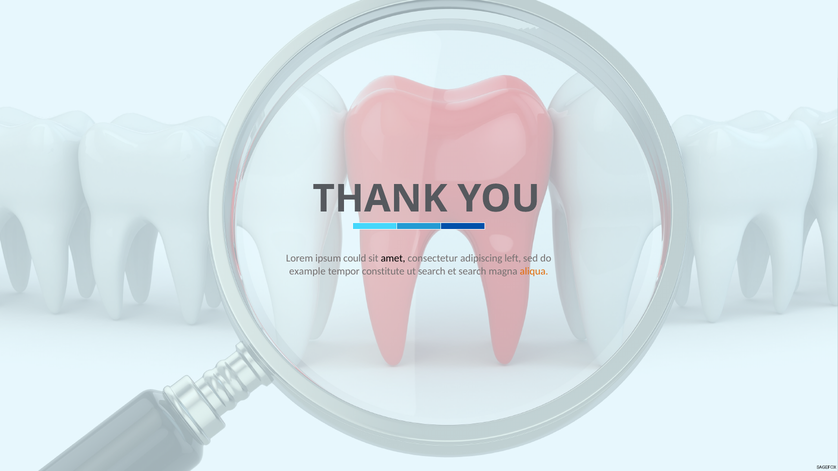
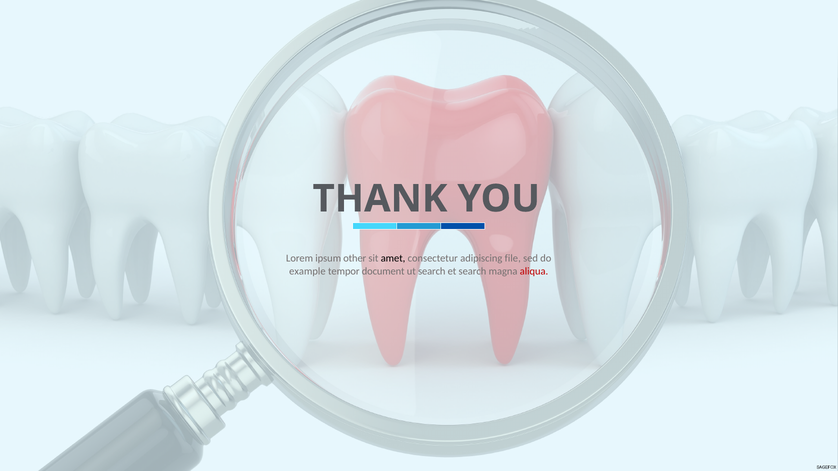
could: could -> other (355, 259)
left: left -> file (513, 259)
constitute: constitute -> document (383, 271)
aliqua colour: orange -> red (534, 271)
